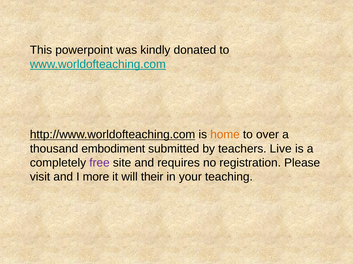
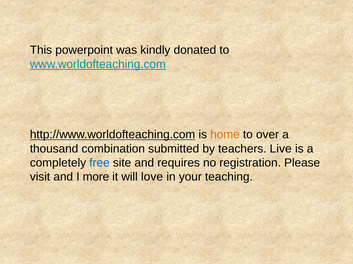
embodiment: embodiment -> combination (113, 149)
free colour: purple -> blue (99, 163)
their: their -> love (152, 177)
